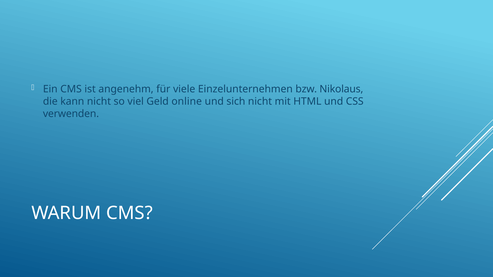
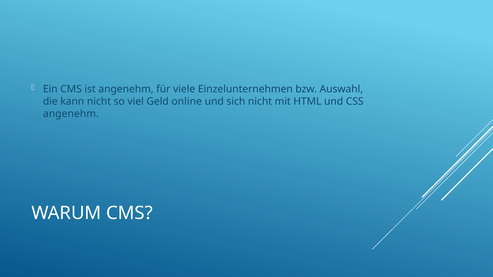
Nikolaus: Nikolaus -> Auswahl (341, 89)
verwenden: verwenden -> angenehm (71, 114)
